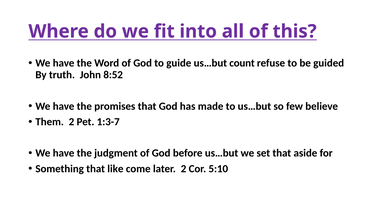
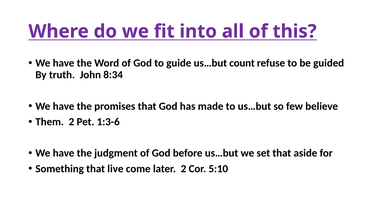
8:52: 8:52 -> 8:34 (113, 75)
1:3-7: 1:3-7 -> 1:3-6 (108, 122)
like: like -> live (115, 169)
